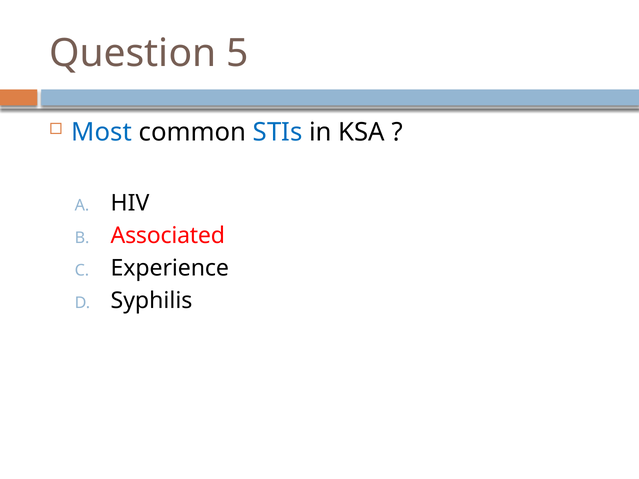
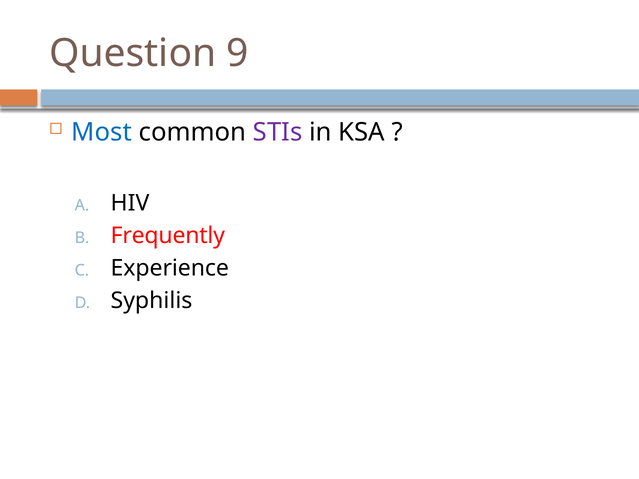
5: 5 -> 9 (238, 53)
STIs colour: blue -> purple (278, 132)
Associated: Associated -> Frequently (168, 236)
